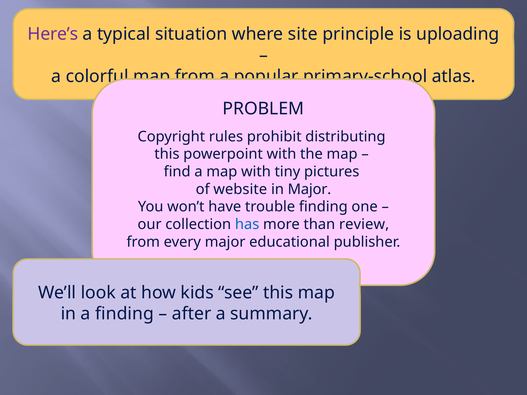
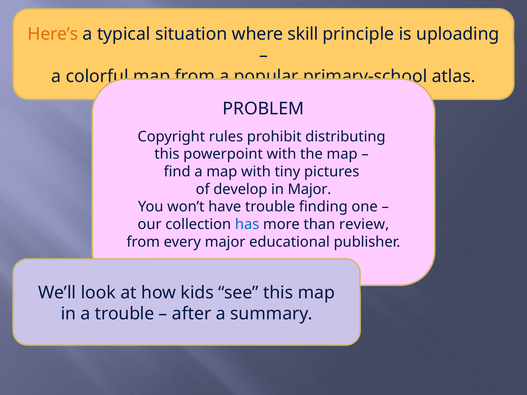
Here’s colour: purple -> orange (53, 34)
site: site -> skill (303, 34)
website: website -> develop (240, 189)
a finding: finding -> trouble (125, 314)
